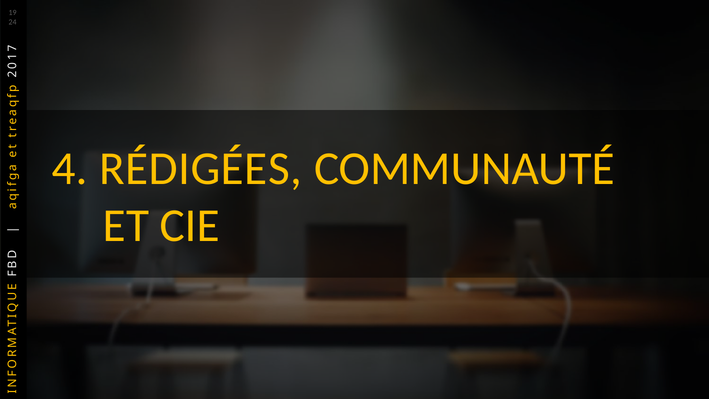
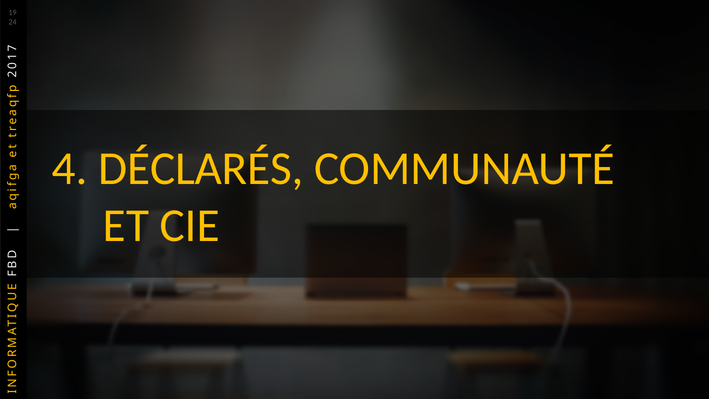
RÉDIGÉES: RÉDIGÉES -> DÉCLARÉS (201, 169)
